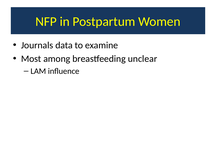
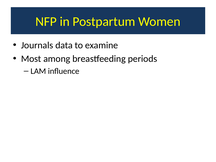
unclear: unclear -> periods (143, 59)
